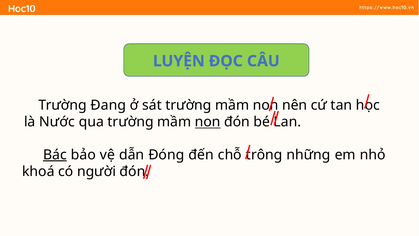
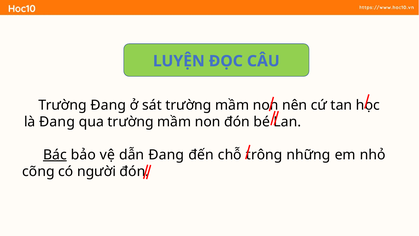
là Nước: Nước -> Đang (57, 122)
non underline: present -> none (208, 122)
dẫn Đóng: Đóng -> Đang (166, 155)
khoá: khoá -> cõng (38, 171)
